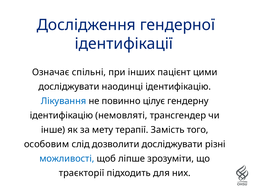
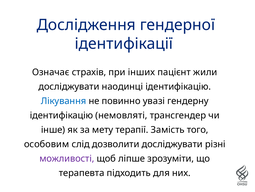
спільні: спільні -> страхів (89, 72)
цими: цими -> жили (205, 72)
цілує: цілує -> увазі (154, 101)
можливості colour: blue -> purple (67, 158)
траєкторії: траєкторії -> терапевта (82, 172)
